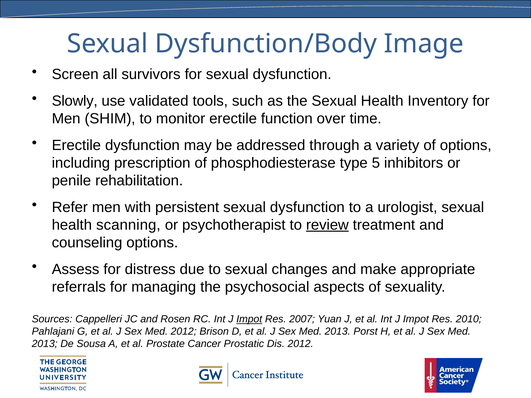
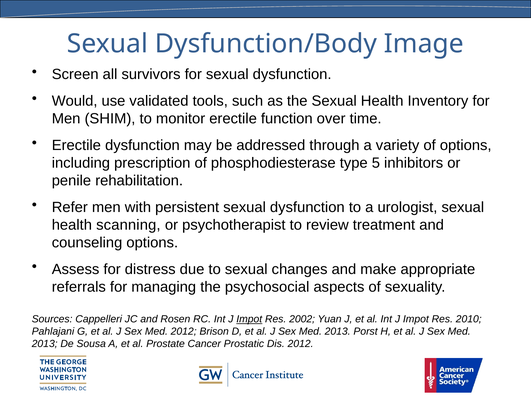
Slowly: Slowly -> Would (75, 101)
review underline: present -> none (327, 225)
2007: 2007 -> 2002 (302, 319)
